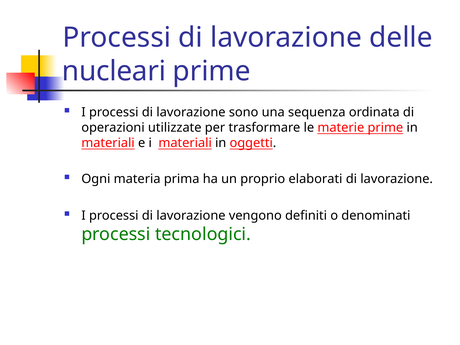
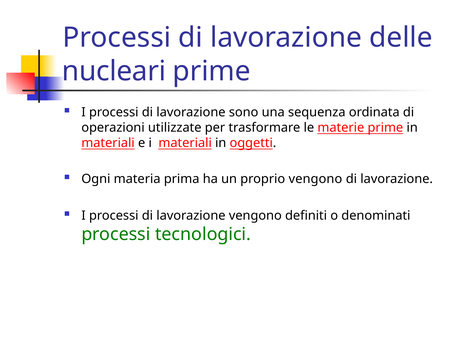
proprio elaborati: elaborati -> vengono (315, 179)
